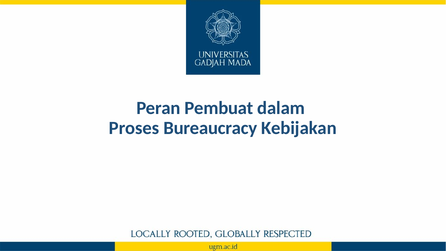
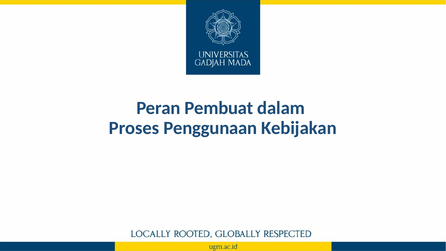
Bureaucracy: Bureaucracy -> Penggunaan (210, 128)
